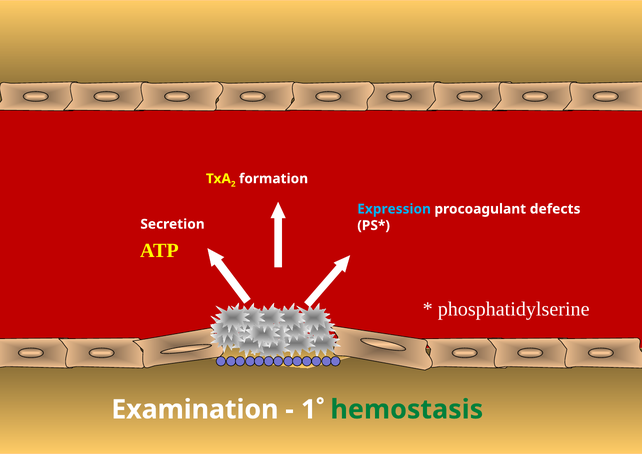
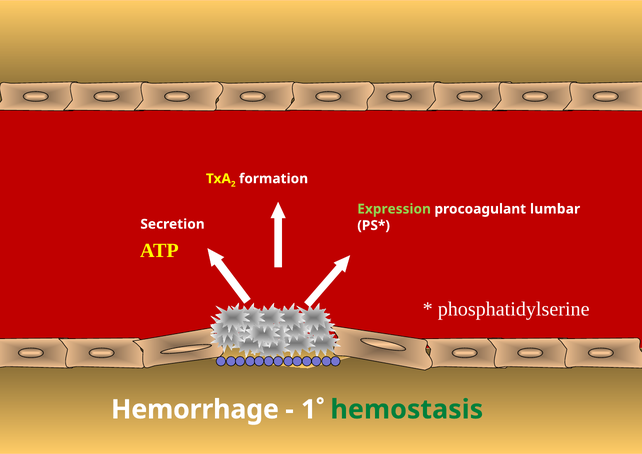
Expression colour: light blue -> light green (394, 209)
defects: defects -> lumbar (555, 209)
Examination: Examination -> Hemorrhage (195, 409)
